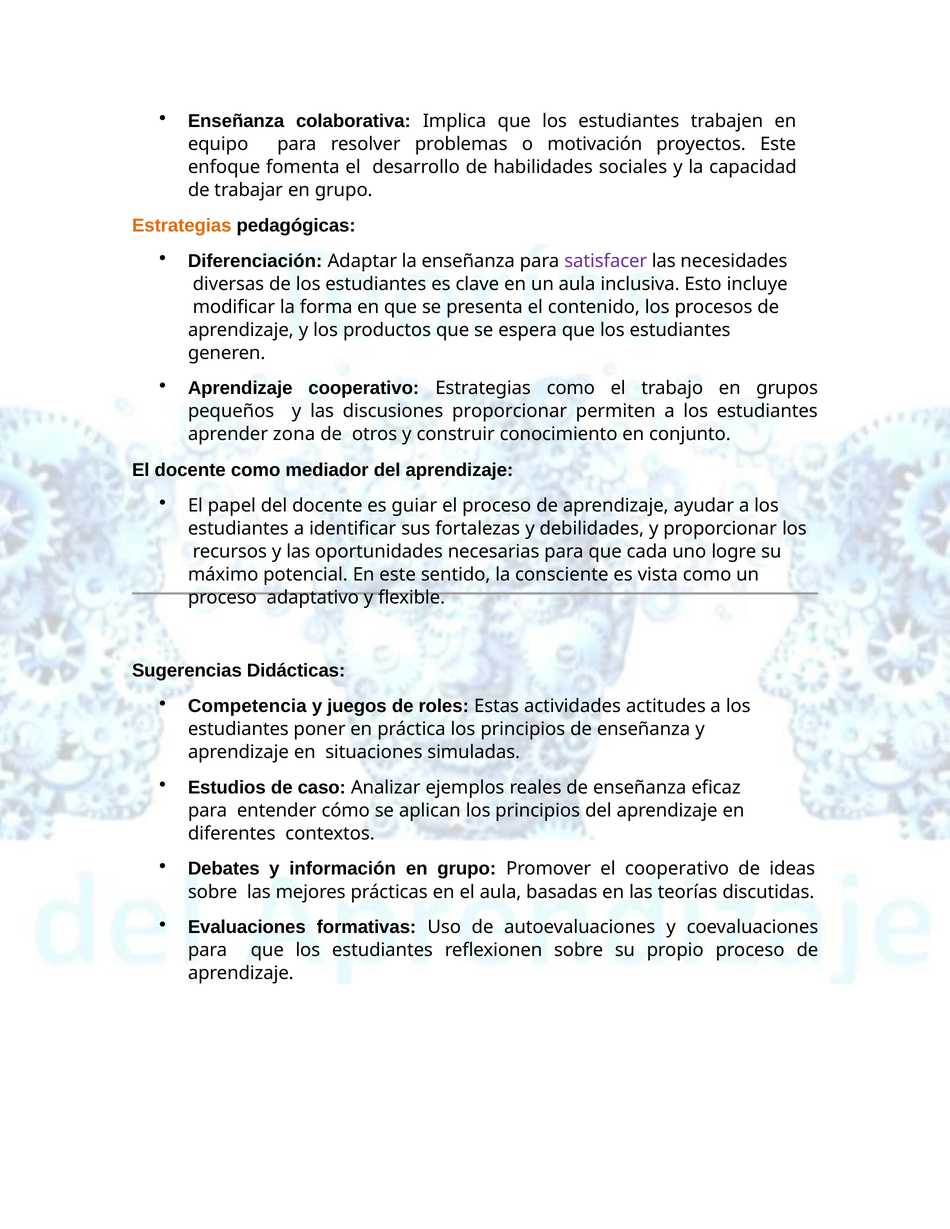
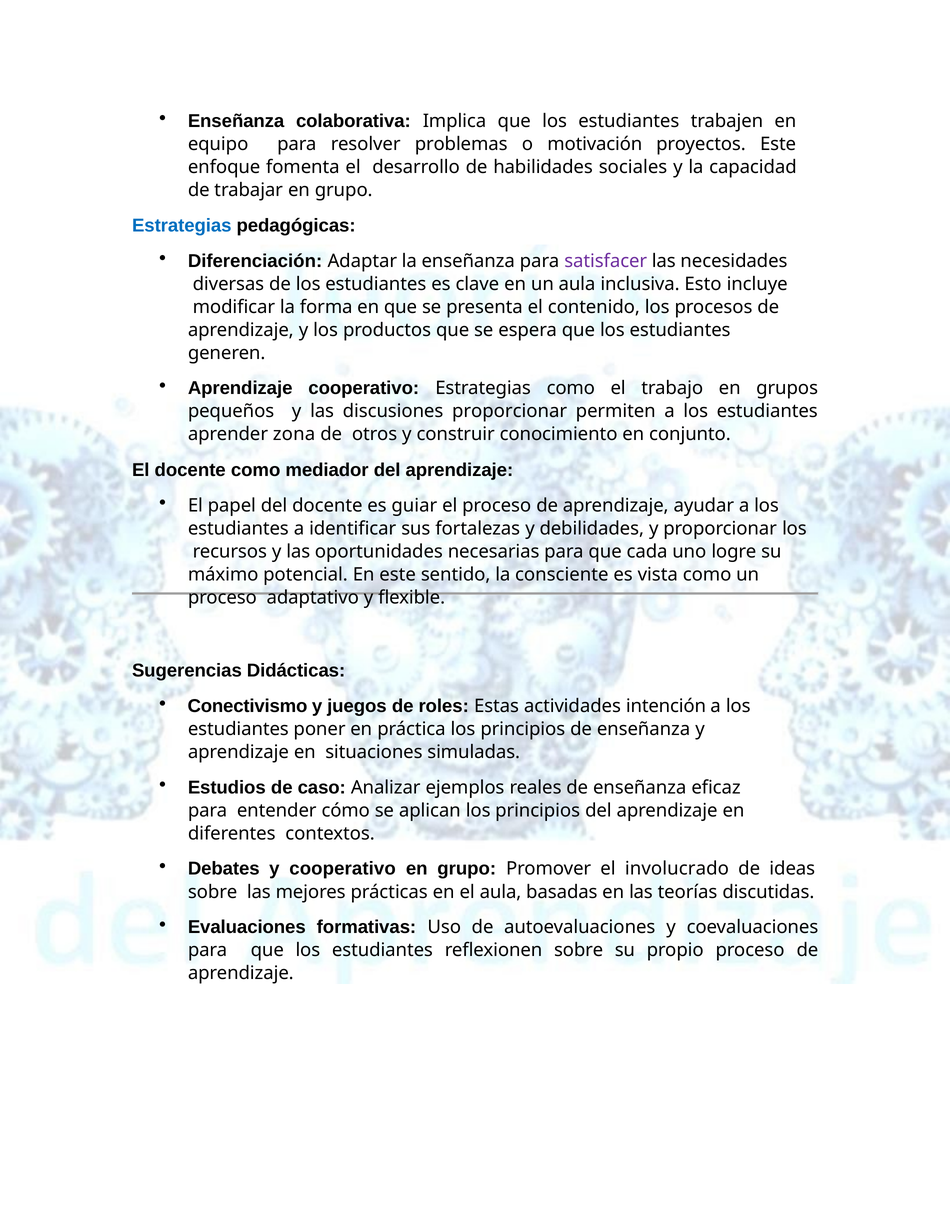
Estrategias colour: orange -> blue (182, 225)
Competencia: Competencia -> Conectivismo (247, 707)
actitudes: actitudes -> intención (666, 707)
y información: información -> cooperativo (343, 869)
el cooperativo: cooperativo -> involucrado (677, 869)
